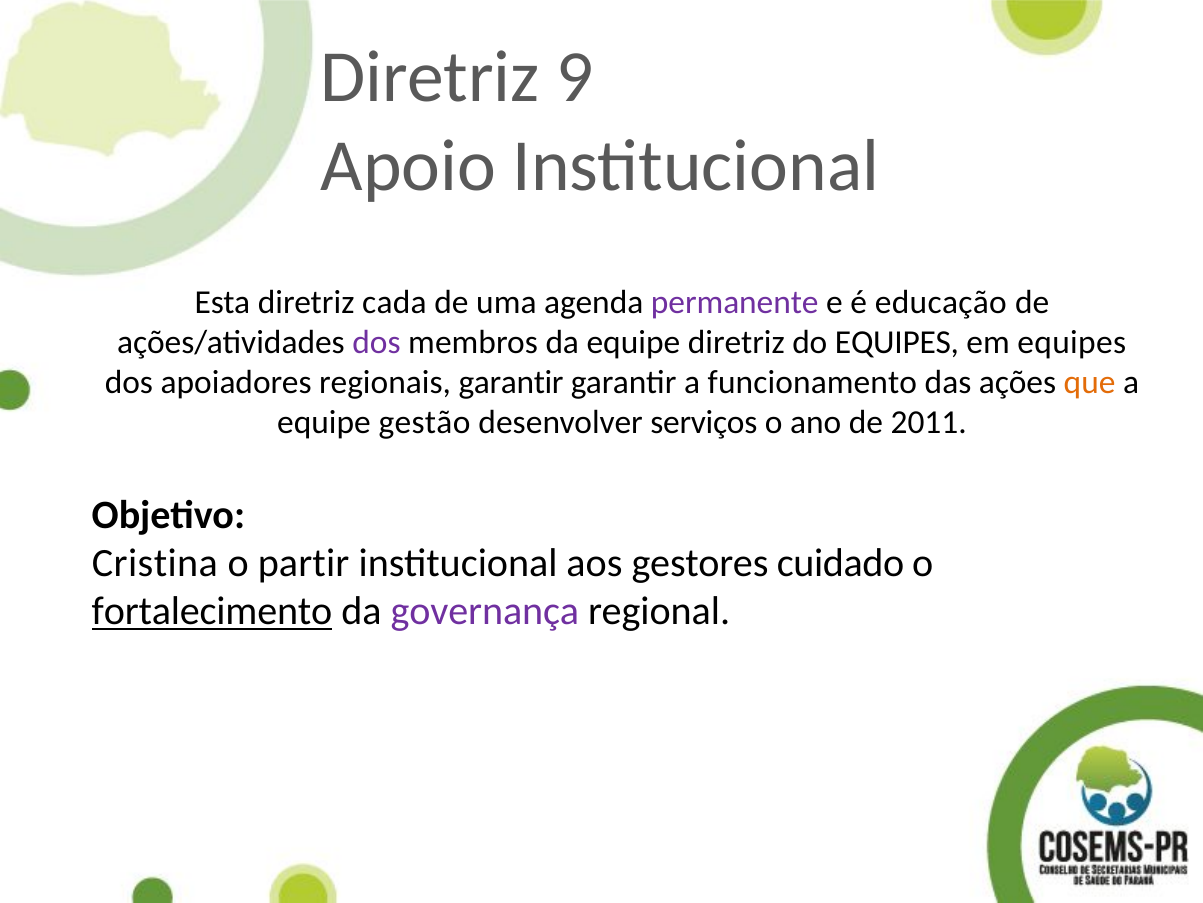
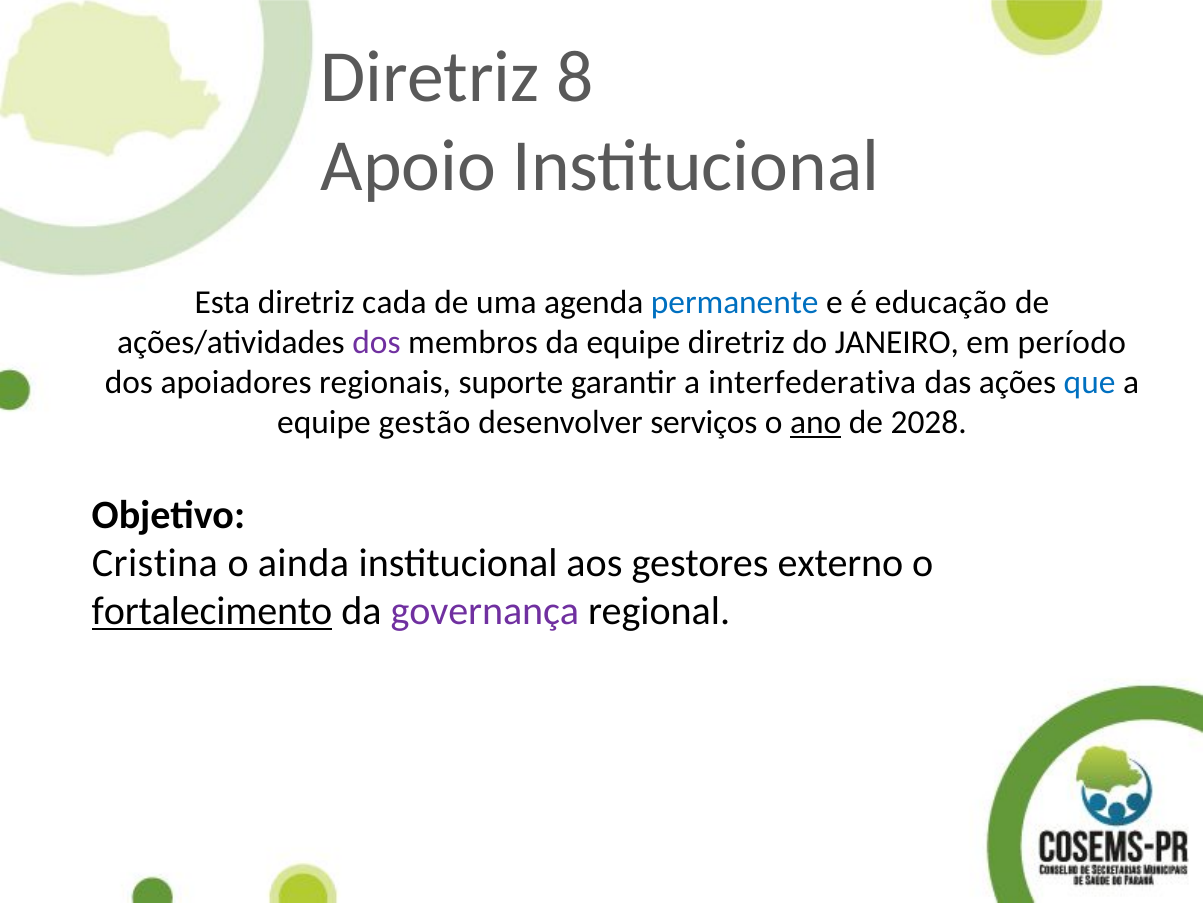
9: 9 -> 8 (575, 77)
permanente colour: purple -> blue (735, 302)
do EQUIPES: EQUIPES -> JANEIRO (897, 342)
em equipes: equipes -> período (1072, 342)
regionais garantir: garantir -> suporte (511, 382)
funcionamento: funcionamento -> interfederativa (812, 382)
que colour: orange -> blue (1090, 382)
ano underline: none -> present (816, 422)
2011: 2011 -> 2028 (929, 422)
partir: partir -> ainda (303, 563)
cuidado: cuidado -> externo (840, 563)
